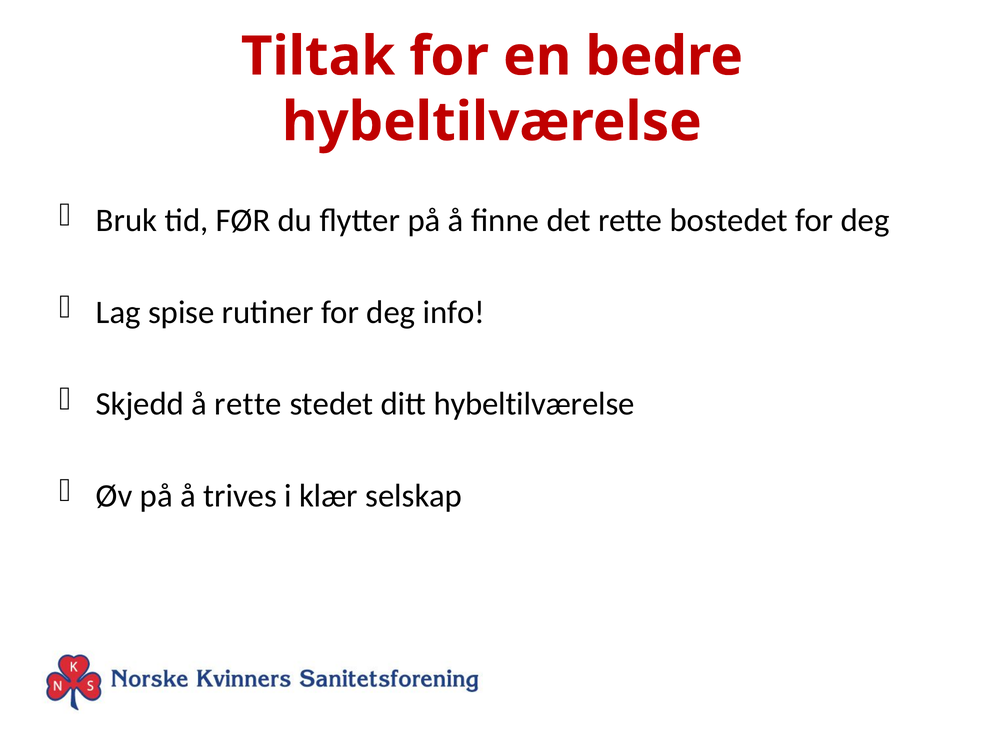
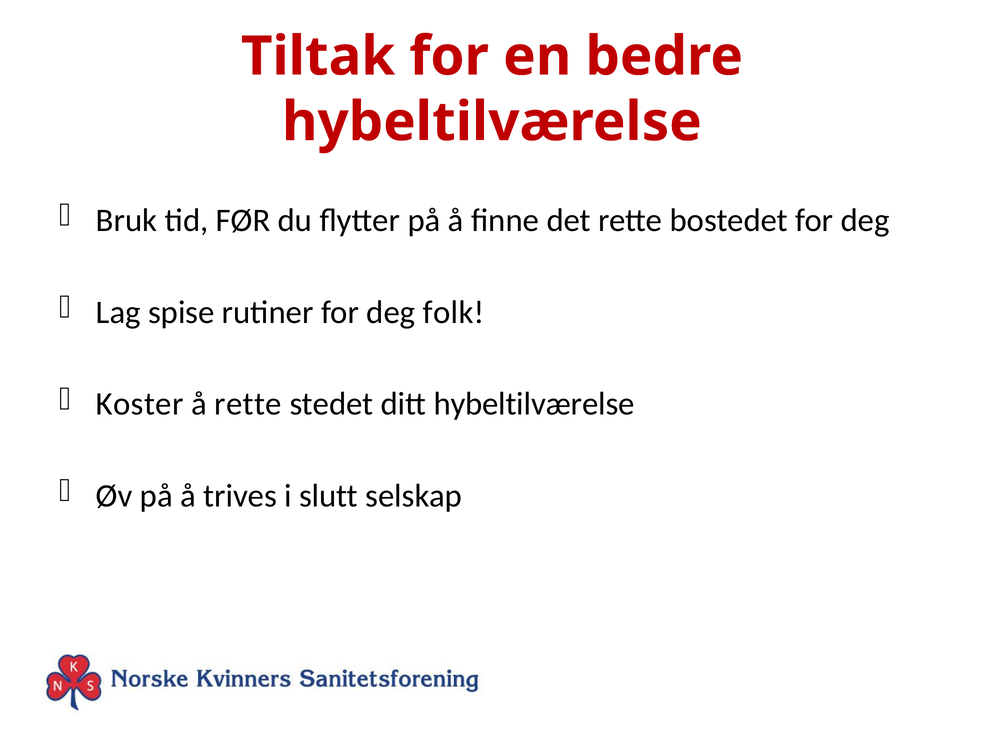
info: info -> folk (454, 312)
Skjedd: Skjedd -> Koster (140, 404)
klær: klær -> slutt (329, 496)
